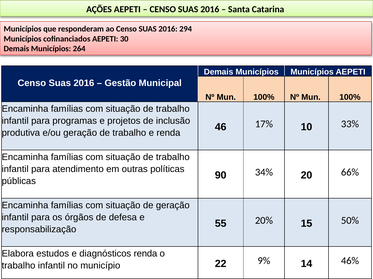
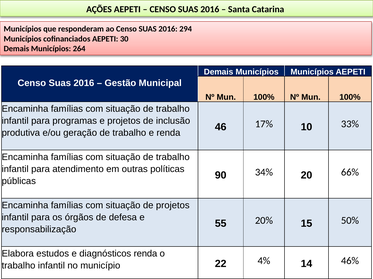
de geração: geração -> projetos (173, 206)
9%: 9% -> 4% (264, 261)
